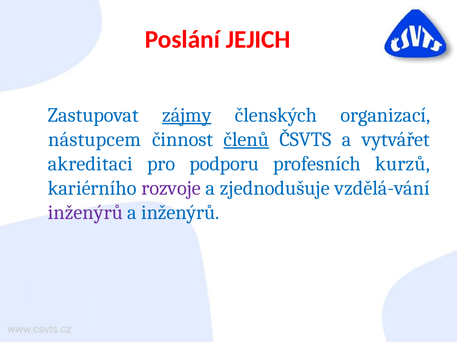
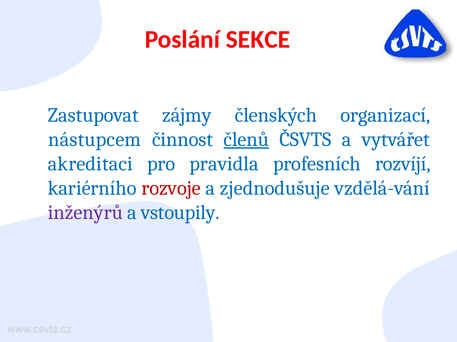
JEJICH: JEJICH -> SEKCE (258, 39)
zájmy underline: present -> none (187, 115)
podporu: podporu -> pravidla (224, 164)
kurzů: kurzů -> rozvíjí (403, 164)
rozvoje colour: purple -> red (171, 188)
a inženýrů: inženýrů -> vstoupily (180, 213)
